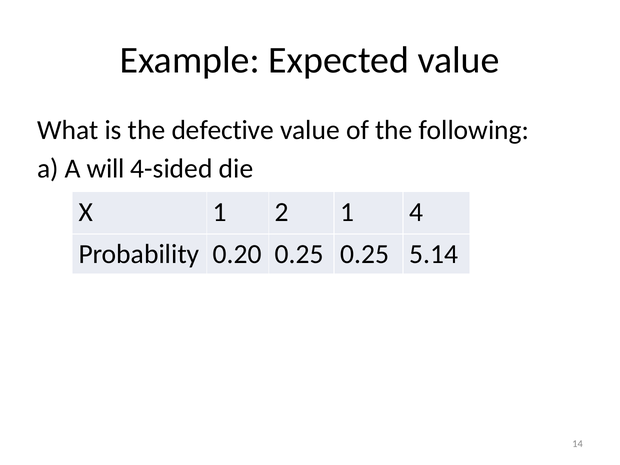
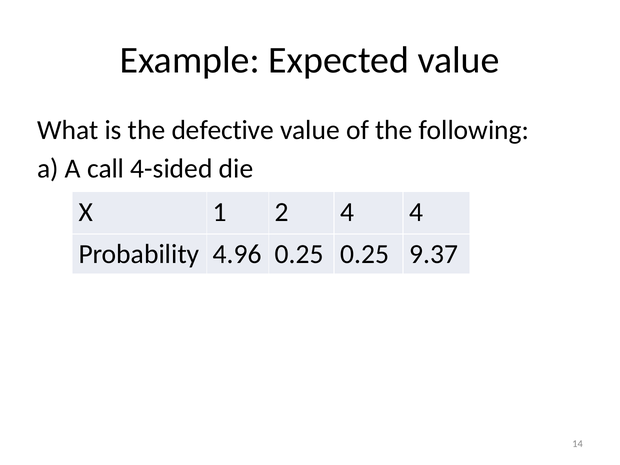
will: will -> call (106, 169)
2 1: 1 -> 4 (347, 212)
0.20: 0.20 -> 4.96 (237, 254)
5.14: 5.14 -> 9.37 (434, 254)
